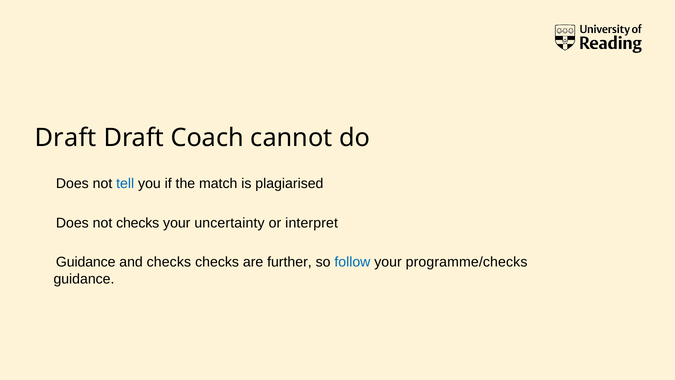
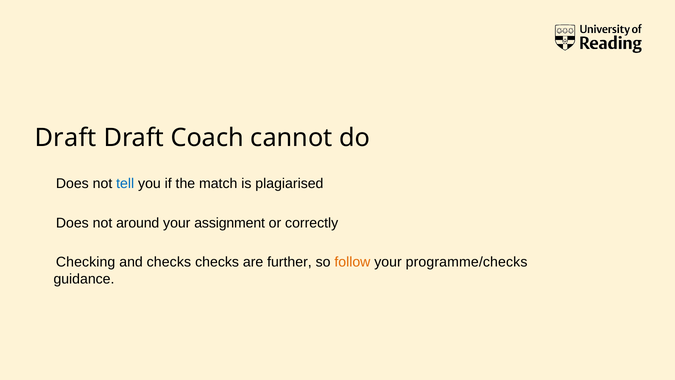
not checks: checks -> around (138, 223)
uncertainty: uncertainty -> assignment (230, 223)
interpret: interpret -> correctly (312, 223)
Guidance: Guidance -> Checking (86, 262)
follow colour: blue -> orange (352, 262)
